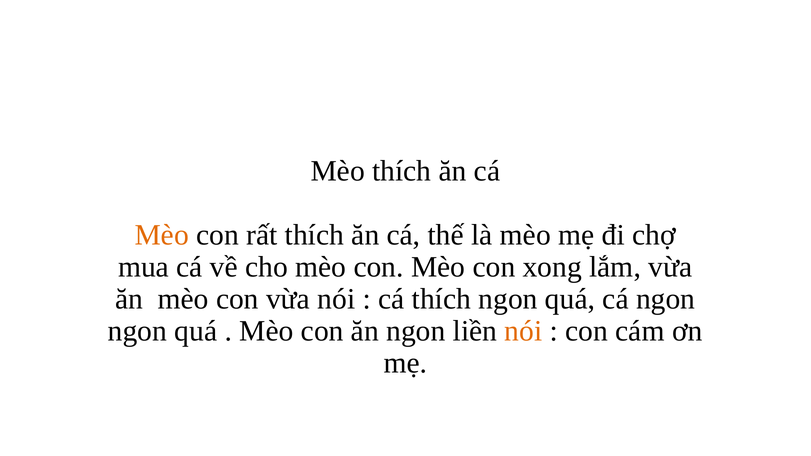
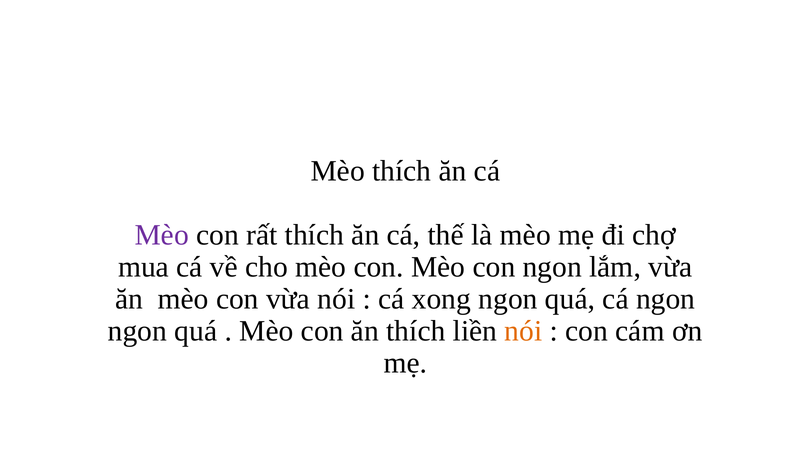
Mèo colour: orange -> purple (162, 235)
con xong: xong -> ngon (552, 267)
cá thích: thích -> xong (441, 299)
ăn ngon: ngon -> thích (416, 331)
